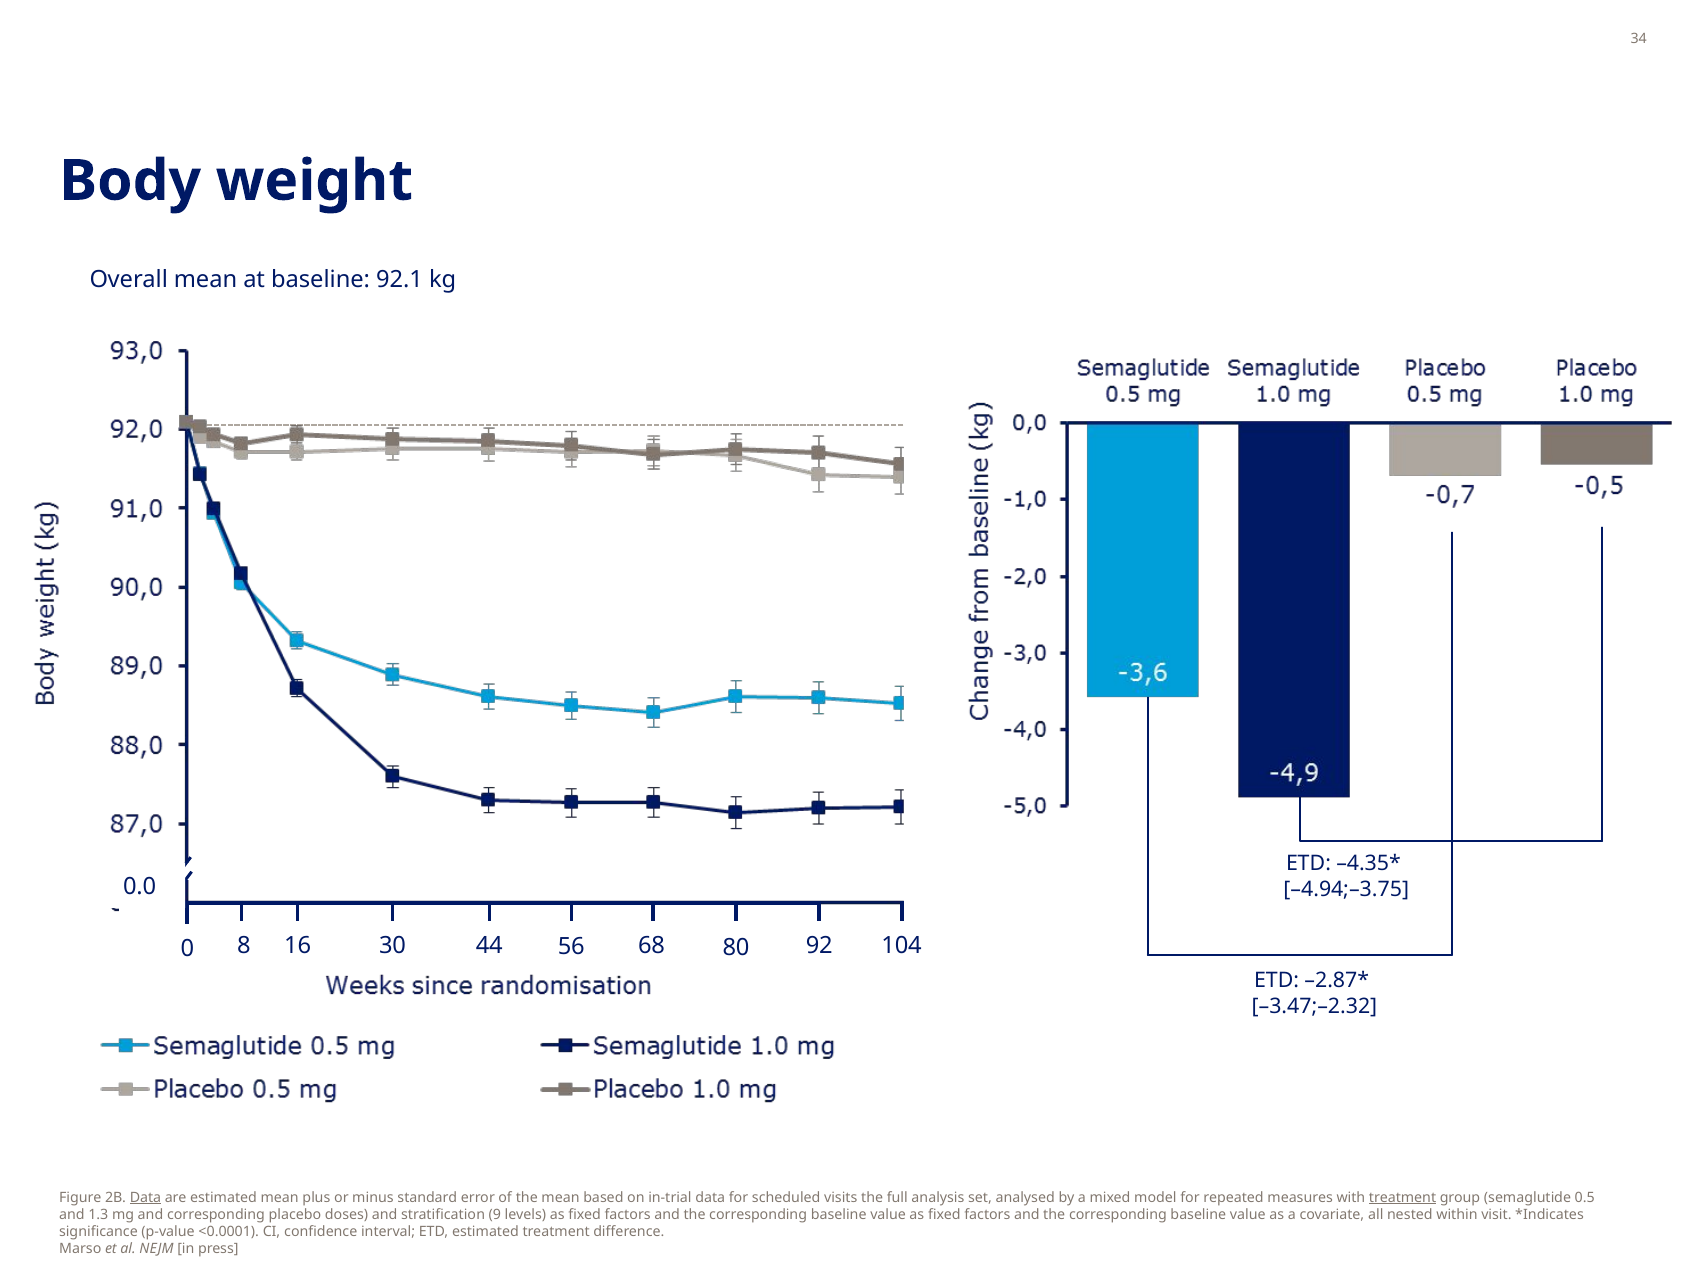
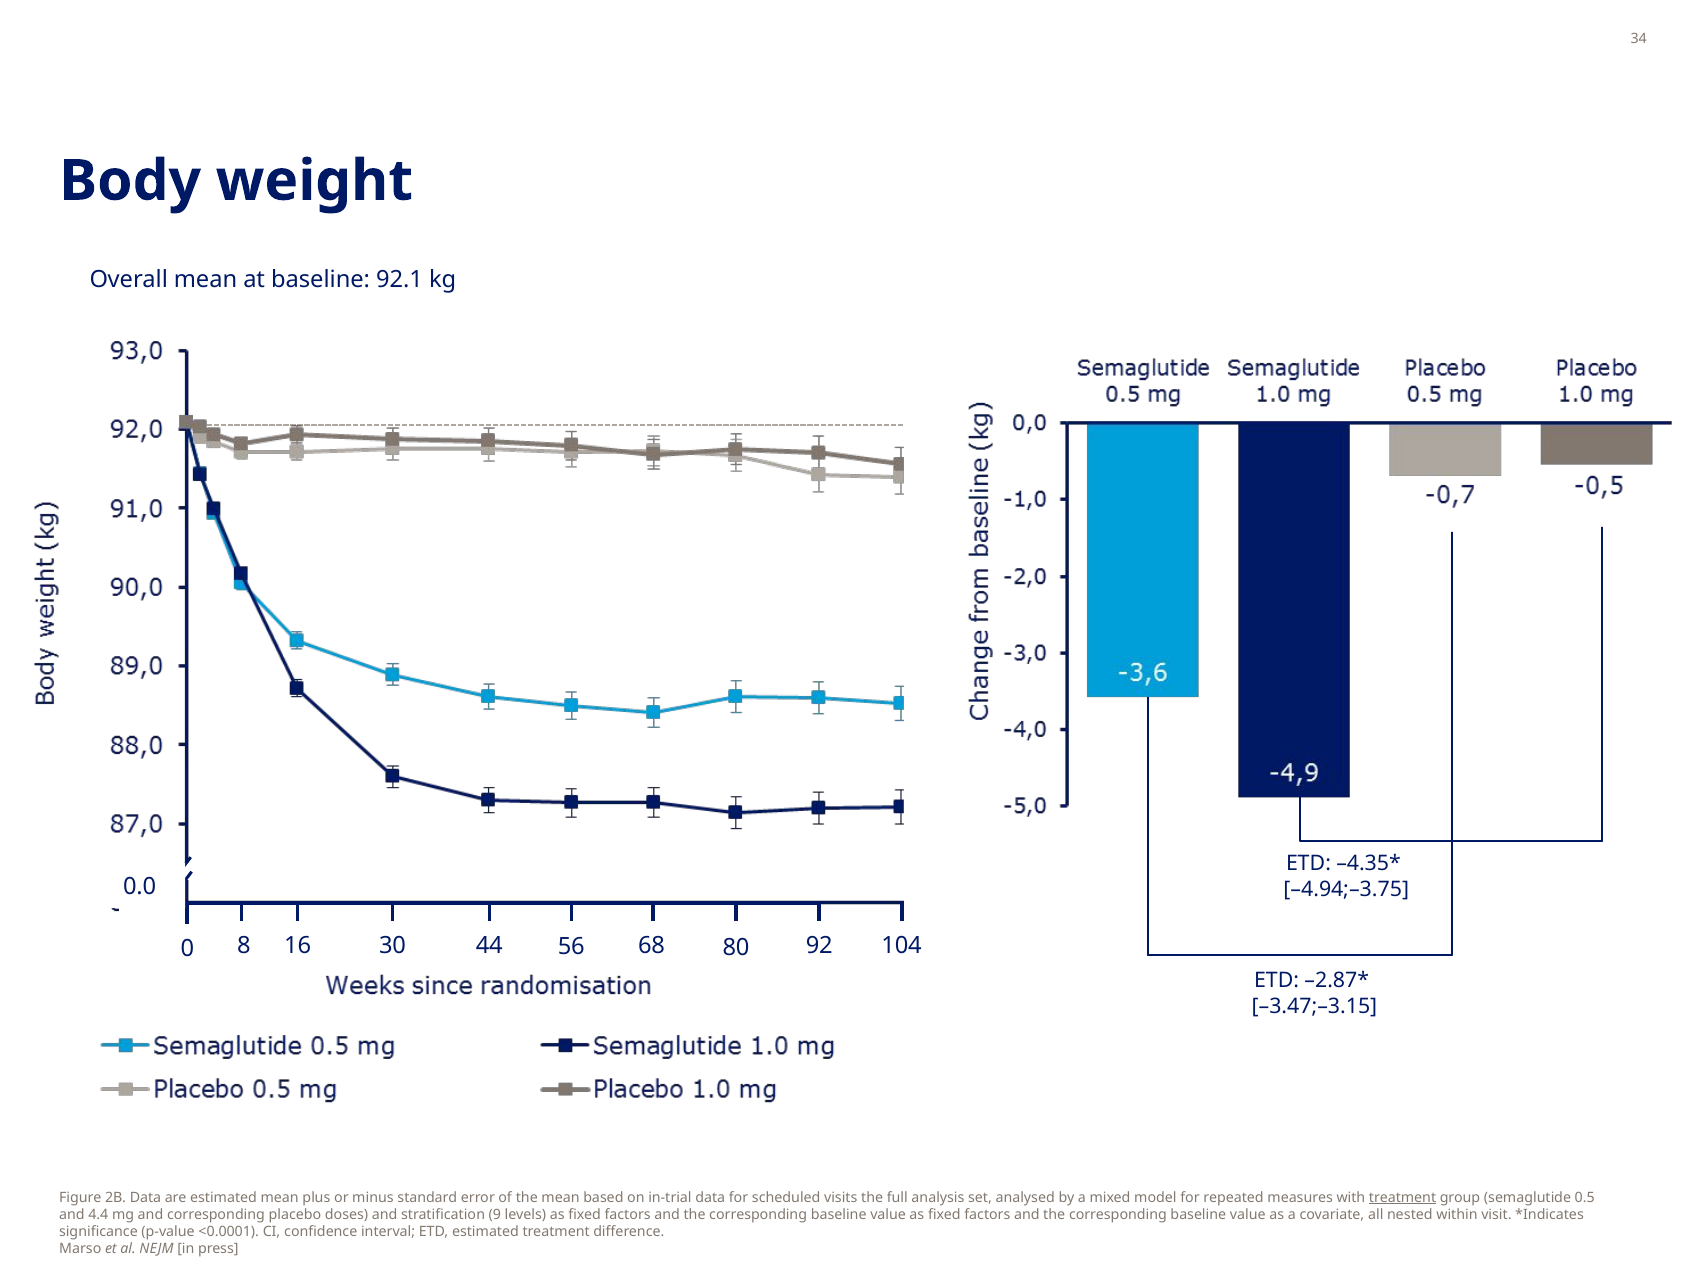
–3.47;–2.32: –3.47;–2.32 -> –3.47;–3.15 (1314, 1006)
Data underline: present -> none (145, 1197)
1.3: 1.3 -> 4.4 (98, 1214)
